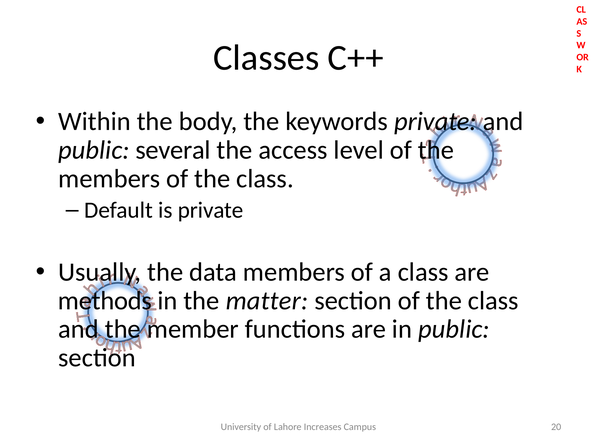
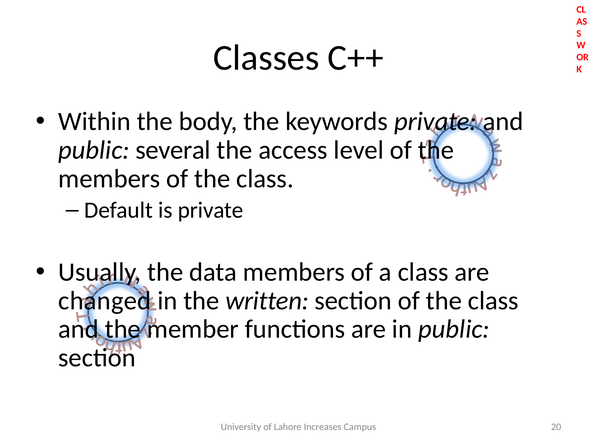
methods: methods -> changed (105, 301)
matter: matter -> written (267, 301)
